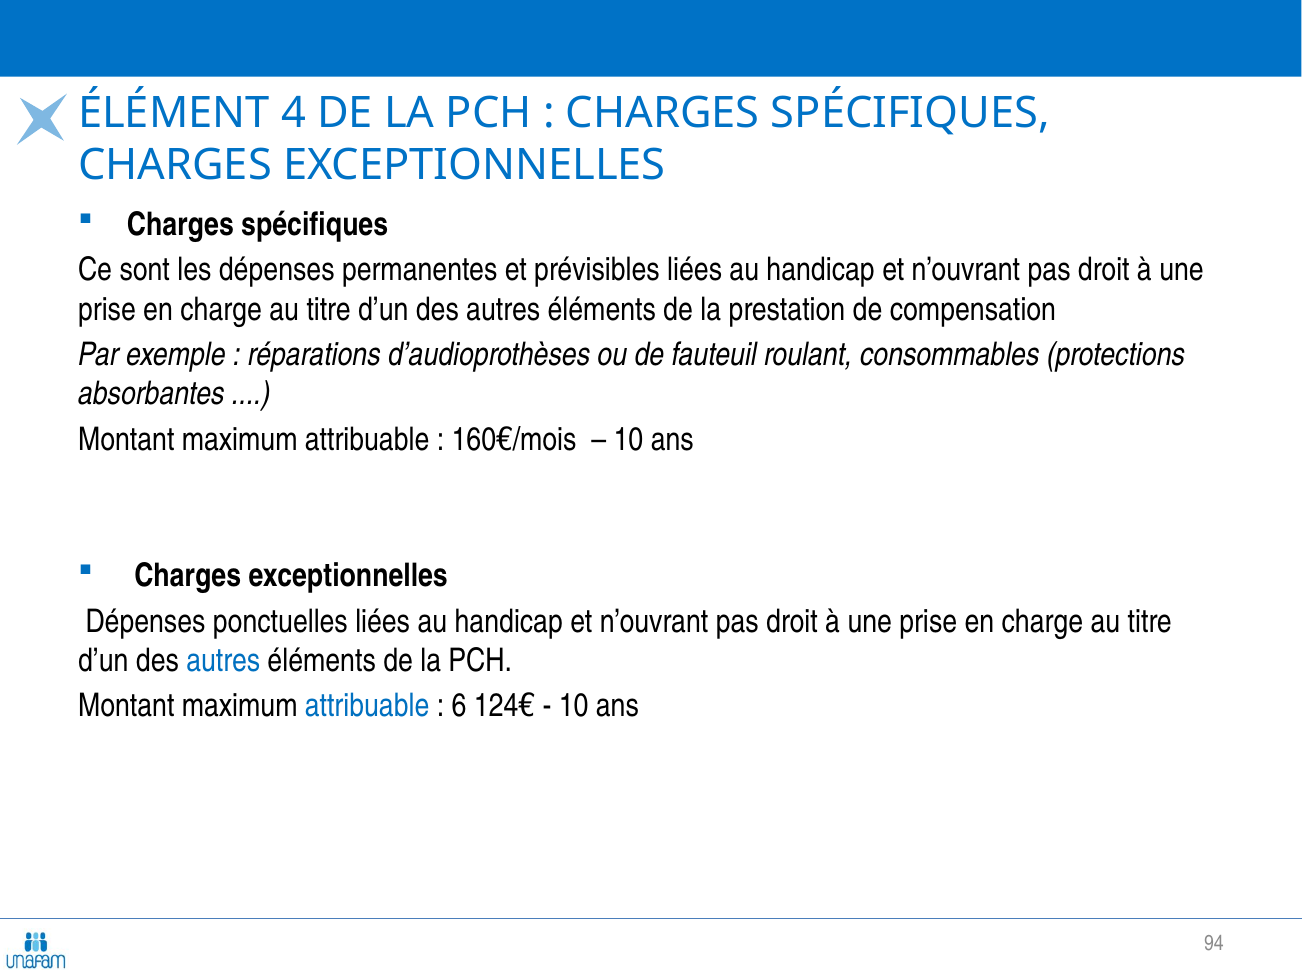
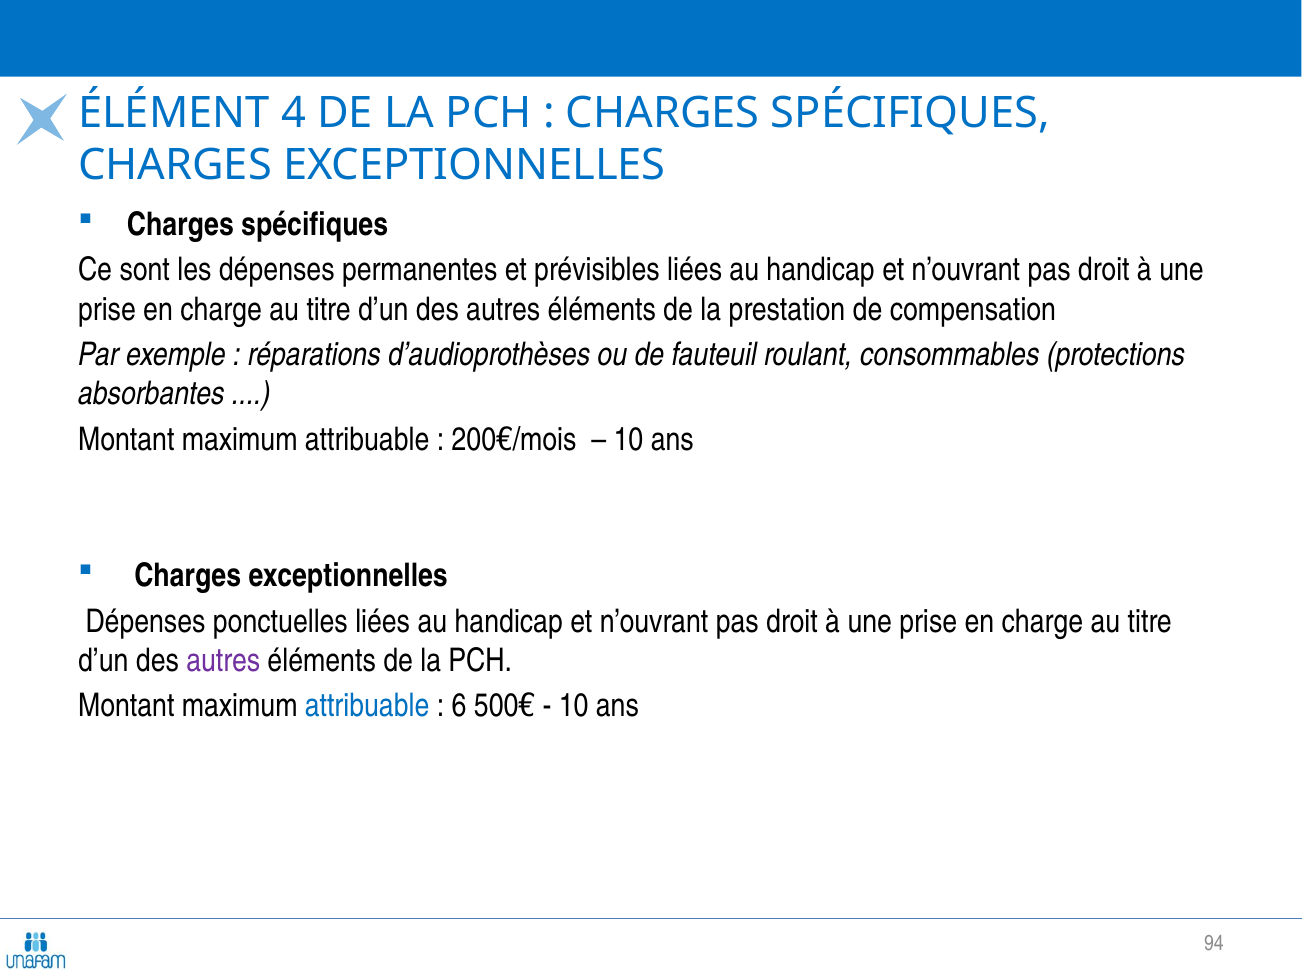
160€/mois: 160€/mois -> 200€/mois (514, 440)
autres colour: blue -> purple (223, 661)
124€: 124€ -> 500€ (505, 707)
